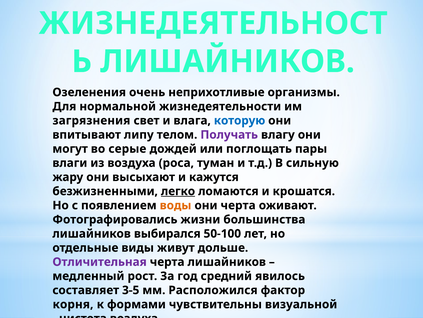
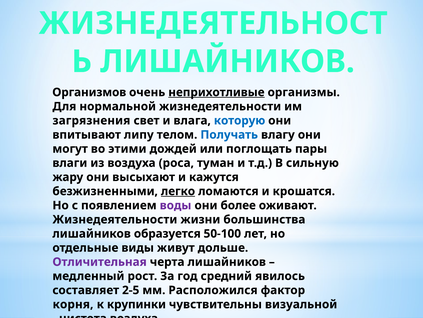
Озеленения: Озеленения -> Организмов (89, 92)
неприхотливые underline: none -> present (216, 92)
Получать colour: purple -> blue (229, 134)
серые: серые -> этими (127, 149)
воды colour: orange -> purple (176, 205)
они черта: черта -> более (238, 205)
Фотографировались: Фотографировались -> Жизнедеятельности (115, 219)
выбирался: выбирался -> образуется (167, 233)
3-5: 3-5 -> 2-5 (131, 290)
формами: формами -> крупинки (136, 304)
